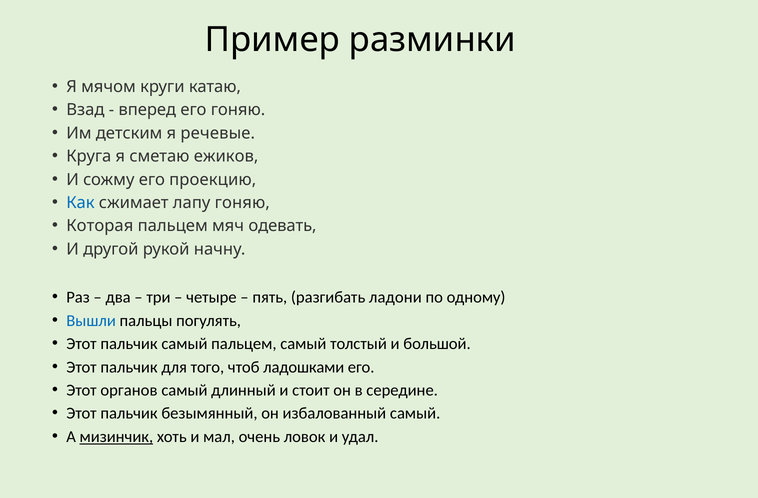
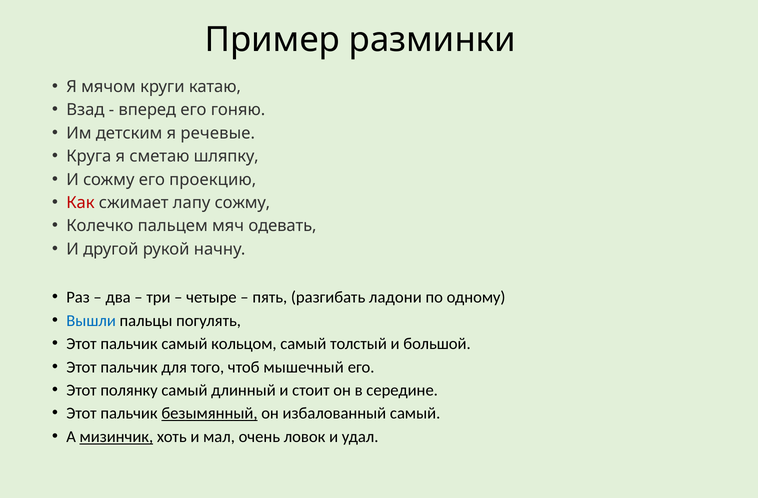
ежиков: ежиков -> шляпку (226, 156)
Как colour: blue -> red (80, 203)
лапу гоняю: гоняю -> сожму (242, 203)
Которая: Которая -> Колечко (100, 226)
самый пальцем: пальцем -> кольцом (244, 344)
ладошками: ладошками -> мышечный (304, 367)
органов: органов -> полянку (129, 390)
безымянный underline: none -> present (209, 413)
